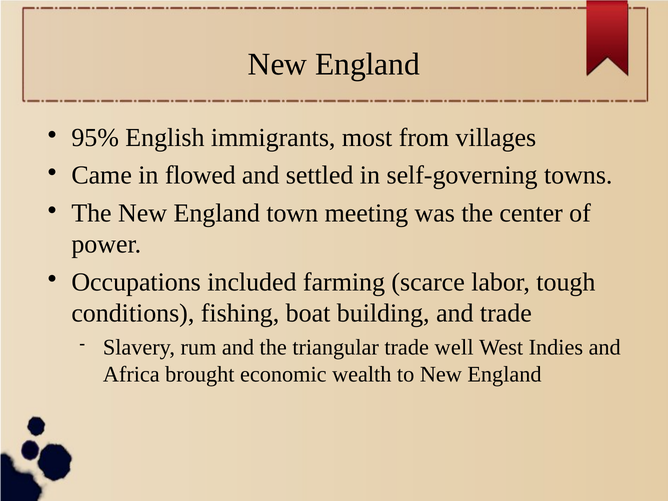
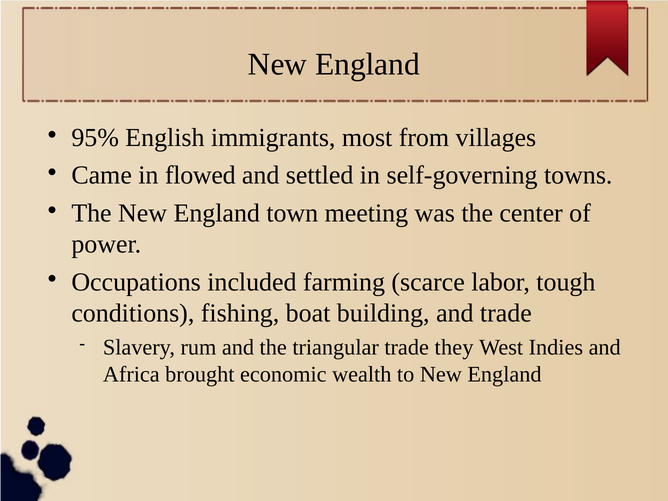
well: well -> they (454, 347)
